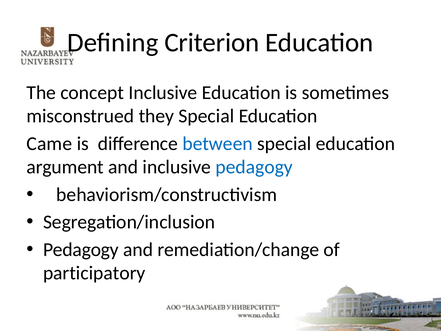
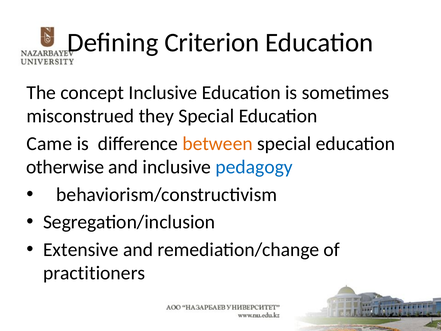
between colour: blue -> orange (218, 143)
argument: argument -> otherwise (65, 167)
Pedagogy: Pedagogy -> Extensive (81, 249)
participatory: participatory -> practitioners (94, 273)
